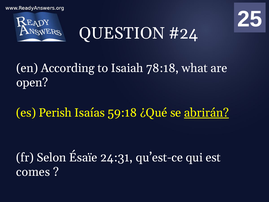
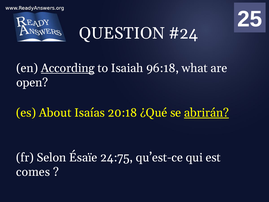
According underline: none -> present (68, 68)
78:18: 78:18 -> 96:18 (163, 68)
Perish: Perish -> About (55, 113)
59:18: 59:18 -> 20:18 (123, 113)
24:31: 24:31 -> 24:75 (117, 157)
